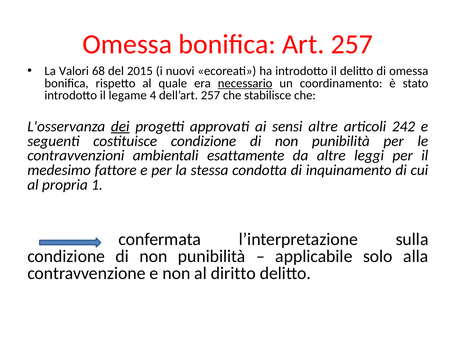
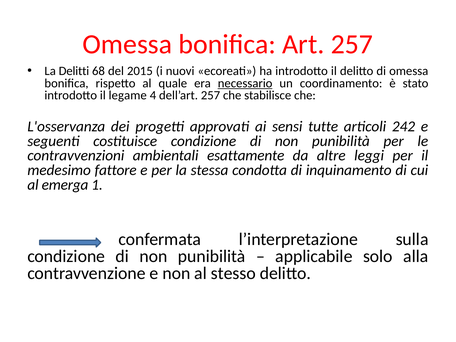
Valori: Valori -> Delitti (74, 71)
dei underline: present -> none (120, 126)
sensi altre: altre -> tutte (323, 126)
propria: propria -> emerga (65, 185)
diritto: diritto -> stesso (233, 273)
